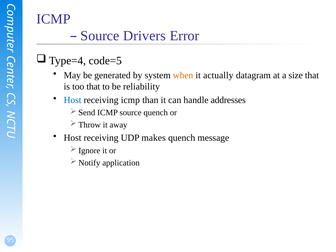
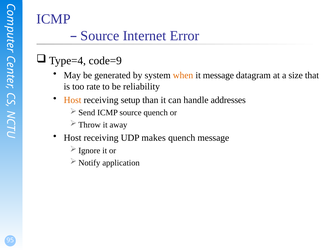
Drivers: Drivers -> Internet (145, 36)
code=5: code=5 -> code=9 (105, 61)
it actually: actually -> message (218, 75)
too that: that -> rate (93, 86)
Host colour: blue -> orange (73, 100)
receiving icmp: icmp -> setup (130, 100)
